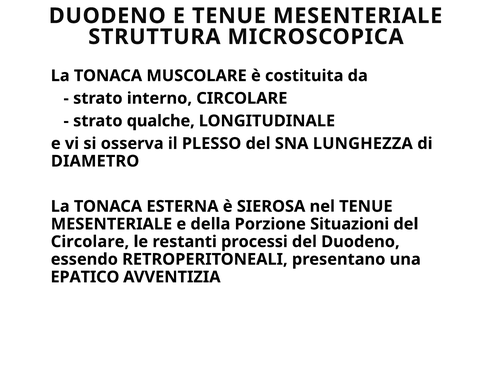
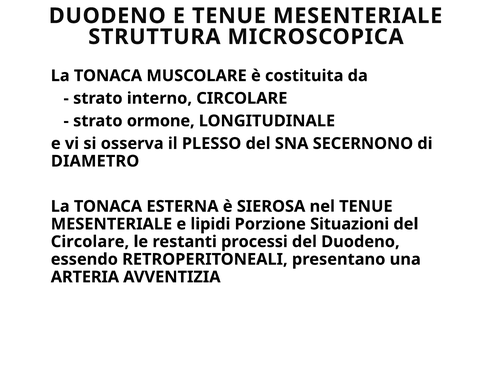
qualche: qualche -> ormone (161, 121)
LUNGHEZZA: LUNGHEZZA -> SECERNONO (363, 144)
della: della -> lipidi (210, 224)
EPATICO: EPATICO -> ARTERIA (85, 277)
